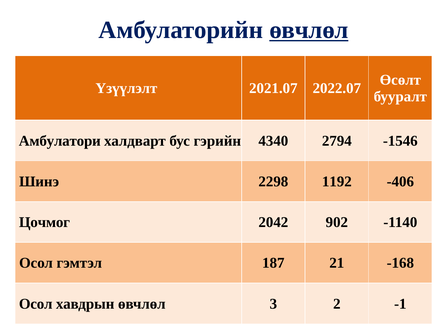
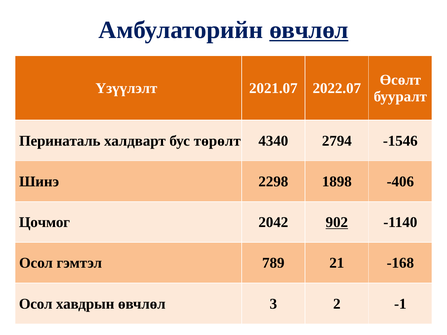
Амбулатори: Амбулатори -> Перинаталь (60, 141)
гэрийн: гэрийн -> төрөлт (217, 141)
1192: 1192 -> 1898 (337, 182)
902 underline: none -> present (337, 222)
187: 187 -> 789 (273, 263)
